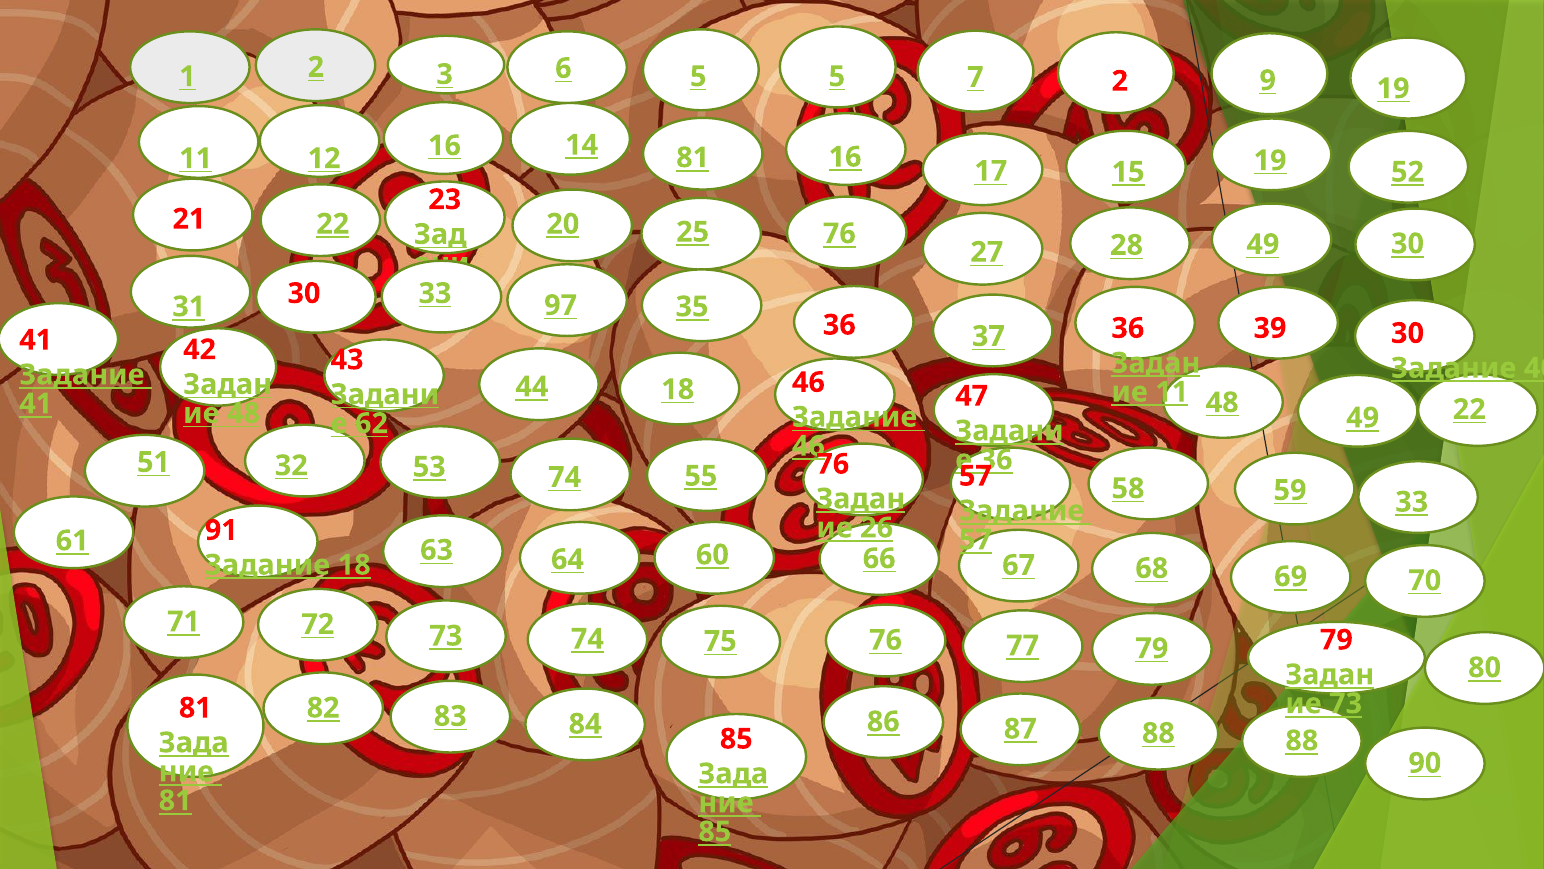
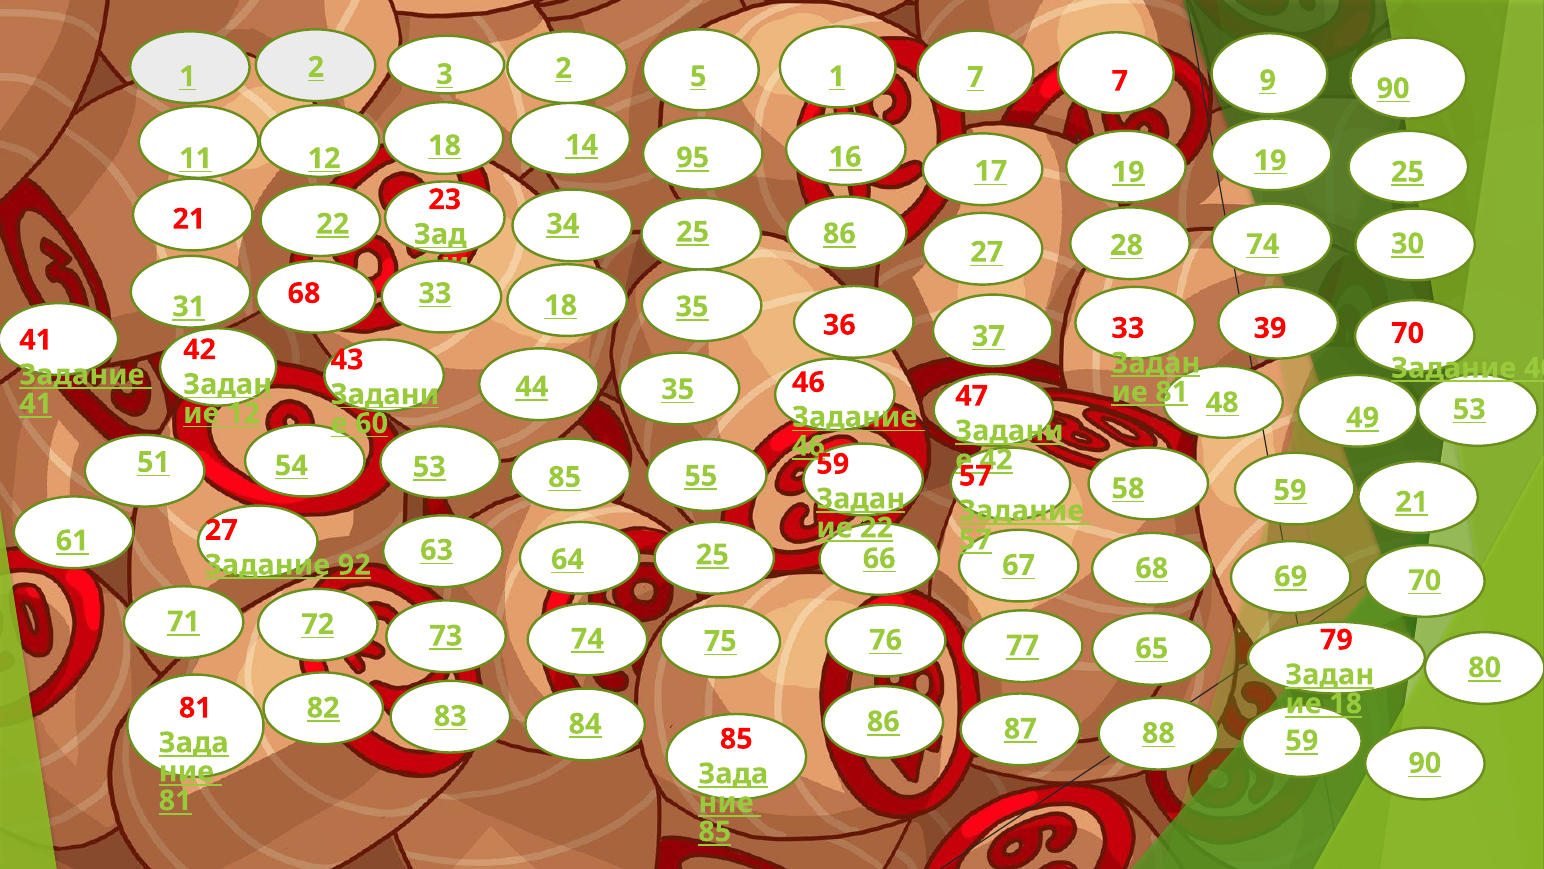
3 6: 6 -> 2 (563, 68)
5 5: 5 -> 1 (837, 77)
7 2: 2 -> 7 (1120, 81)
9 19: 19 -> 90 (1393, 89)
12 16: 16 -> 18 (445, 146)
14 81: 81 -> 95 (693, 158)
17 15: 15 -> 19 (1128, 172)
19 52: 52 -> 25 (1408, 172)
20: 20 -> 34 (563, 224)
25 76: 76 -> 86 (839, 234)
27 49: 49 -> 74 (1263, 244)
31 30: 30 -> 68 (304, 293)
97: 97 -> 18 (561, 305)
37 36: 36 -> 33 (1128, 328)
39 30: 30 -> 70 (1408, 333)
44 18: 18 -> 35 (678, 389)
11: 11 -> 81 (1172, 392)
48 22: 22 -> 53 (1469, 409)
48: 48 -> 12 (244, 413)
62: 62 -> 60 (372, 423)
36: 36 -> 42 (996, 460)
32: 32 -> 54 (291, 465)
53 74: 74 -> 85 (565, 477)
55 76: 76 -> 59 (833, 464)
59 33: 33 -> 21 (1412, 502)
26: 26 -> 22 (877, 528)
61 91: 91 -> 27 (221, 530)
64 60: 60 -> 25 (712, 555)
18: 18 -> 92 (354, 565)
77 79: 79 -> 65 (1152, 648)
73: 73 -> 18 (1346, 703)
88 88: 88 -> 59 (1302, 740)
